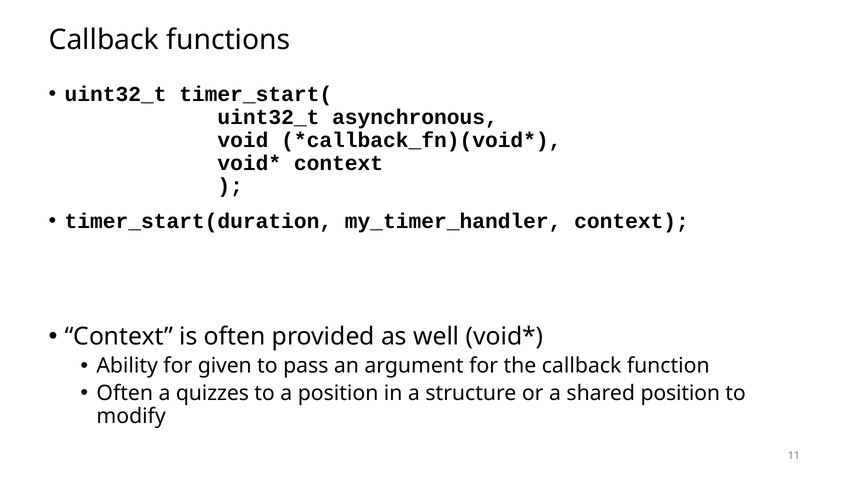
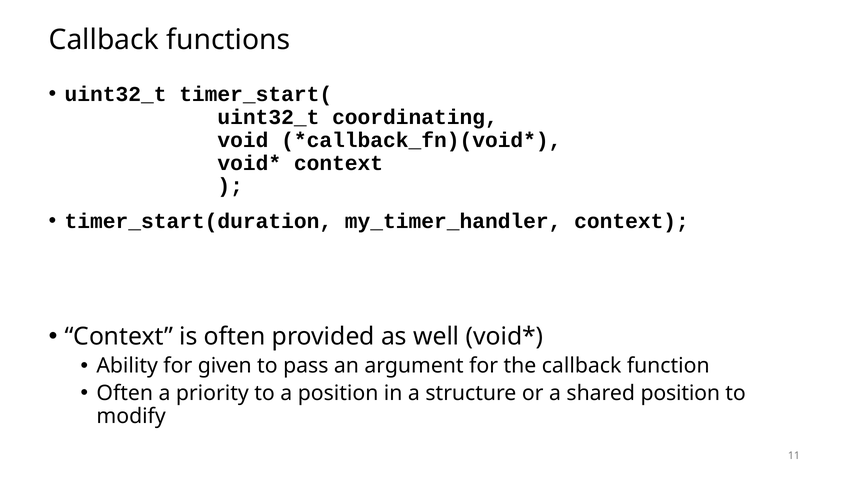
asynchronous: asynchronous -> coordinating (415, 117)
quizzes: quizzes -> priority (212, 393)
